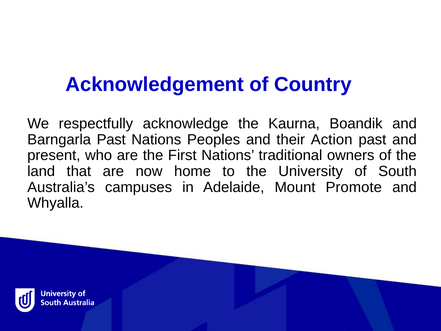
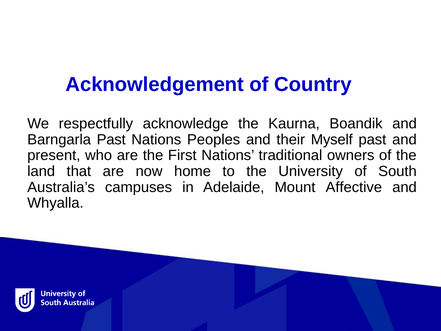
Action: Action -> Myself (332, 139)
Promote: Promote -> Affective (354, 187)
